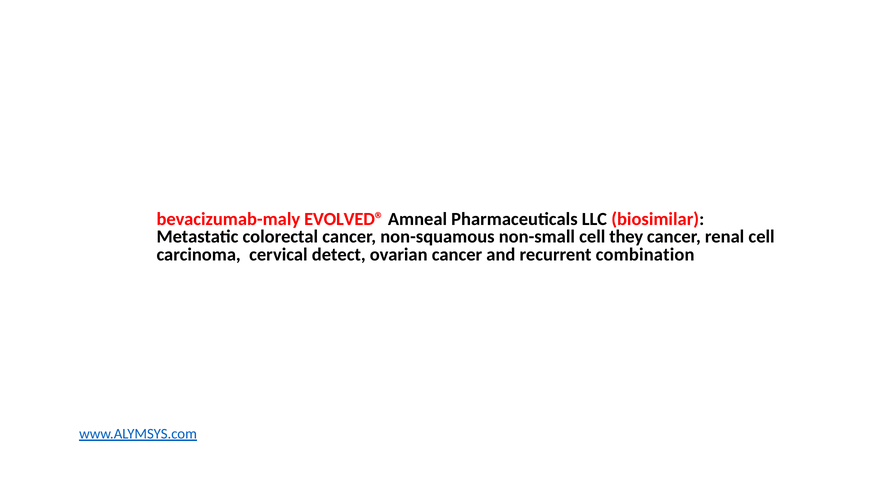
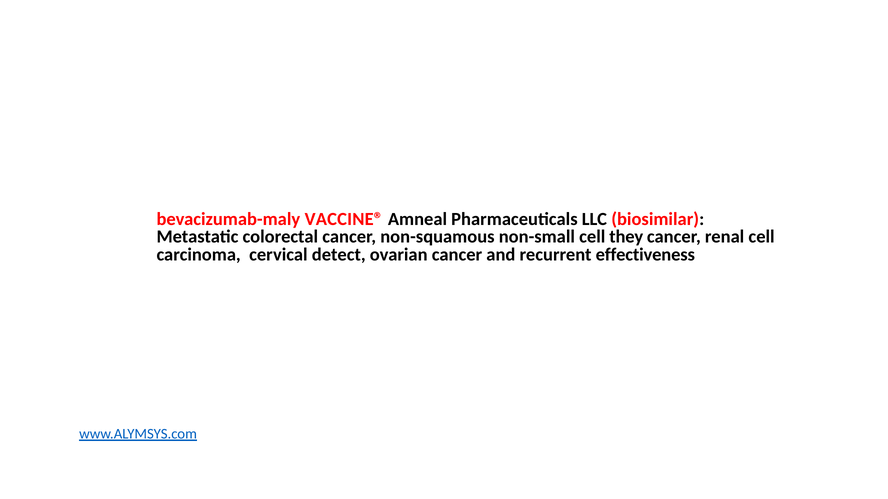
EVOLVED®: EVOLVED® -> VACCINE® (344, 219)
combination: combination -> effectiveness (645, 255)
